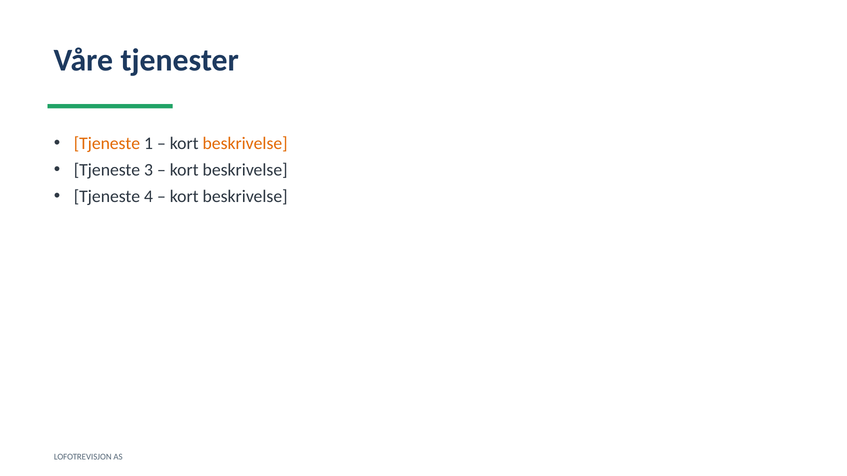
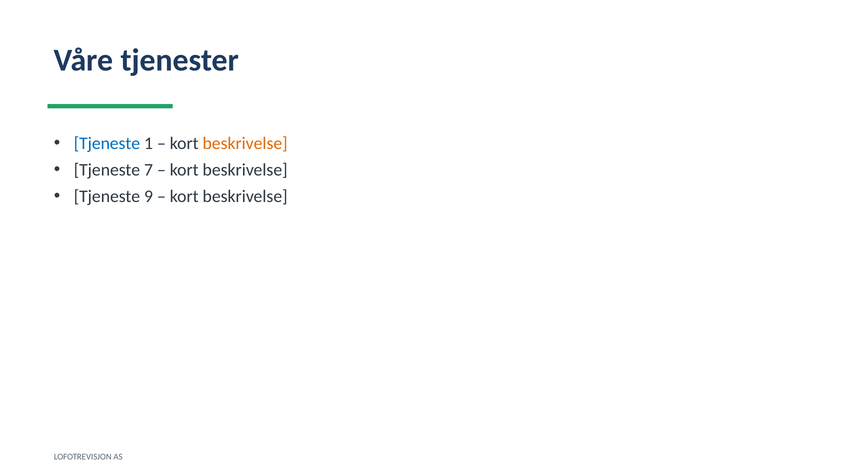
Tjeneste colour: orange -> blue (107, 143)
3: 3 -> 7 (148, 170)
4: 4 -> 9 (148, 196)
